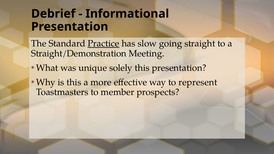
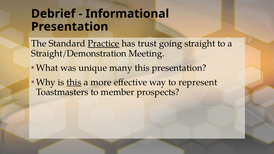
slow: slow -> trust (147, 44)
solely: solely -> many (121, 68)
this underline: none -> present (74, 82)
